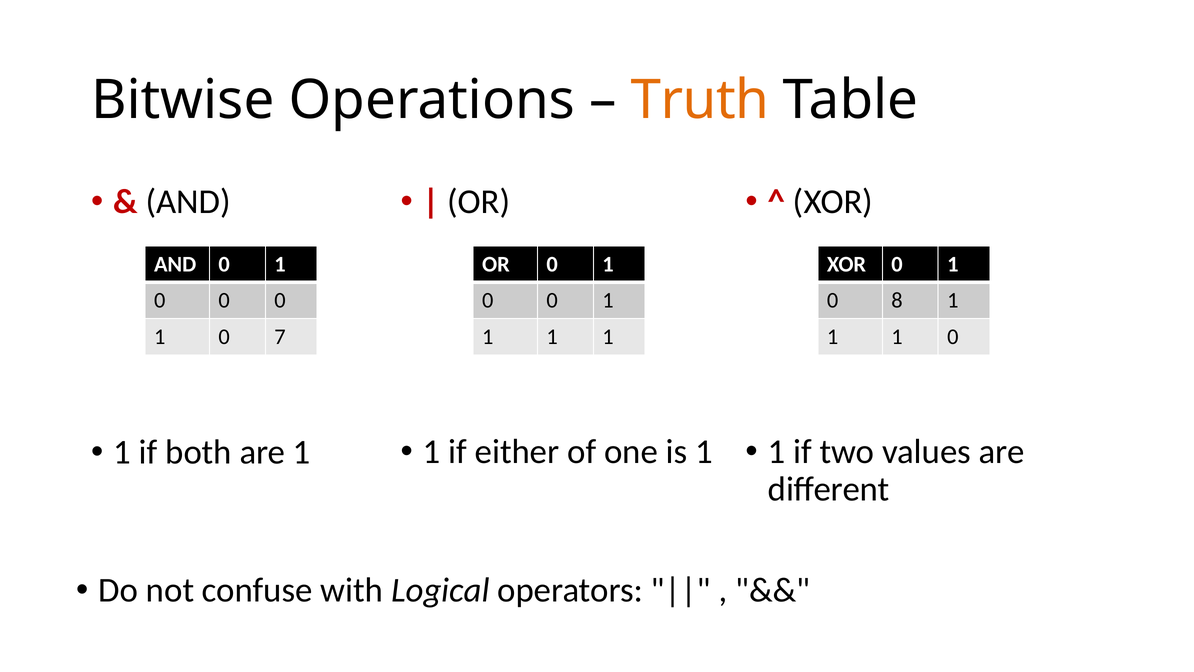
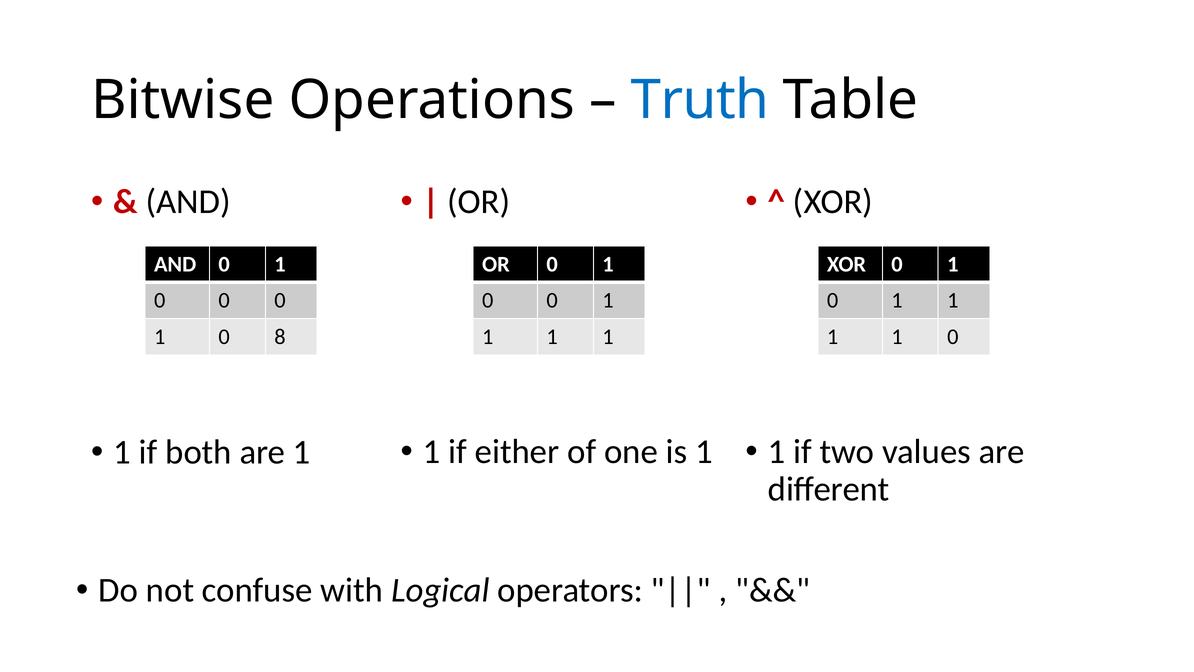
Truth colour: orange -> blue (700, 100)
8: 8 -> 1 (897, 300)
7: 7 -> 8 (280, 337)
